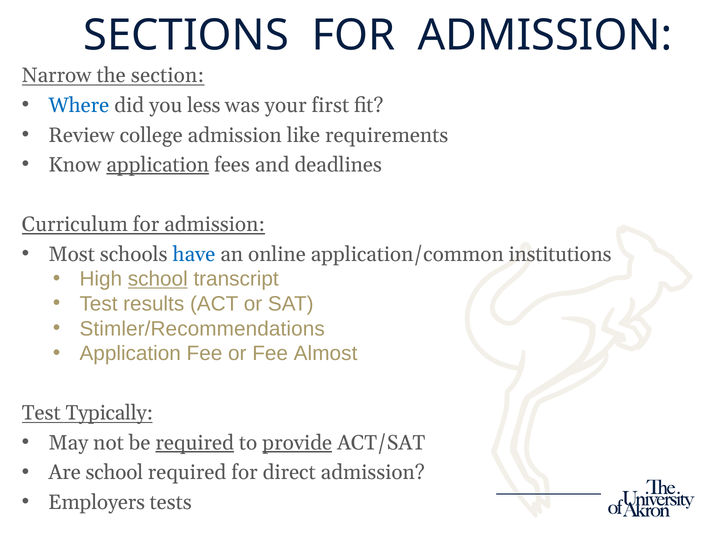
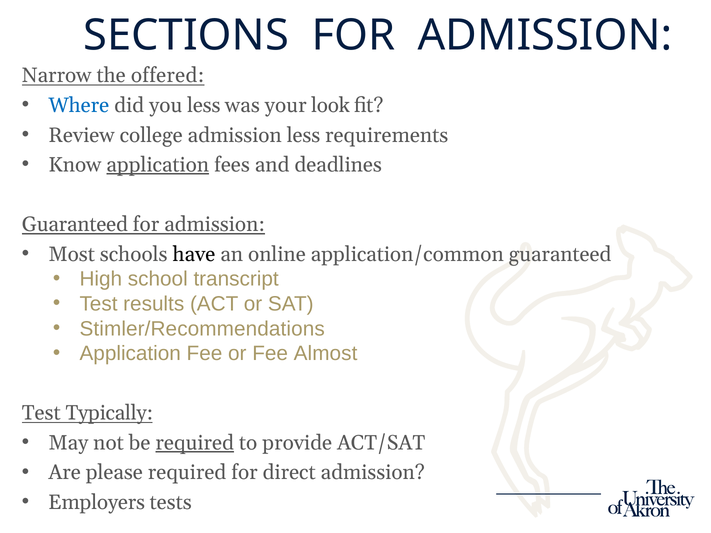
section: section -> offered (167, 76)
first: first -> look (331, 105)
admission like: like -> less (303, 135)
Curriculum: Curriculum -> Guaranteed (75, 225)
have colour: blue -> black (194, 254)
application/common institutions: institutions -> guaranteed (560, 254)
school underline: present -> none (158, 279)
provide underline: present -> none (297, 443)
Are school: school -> please (114, 473)
